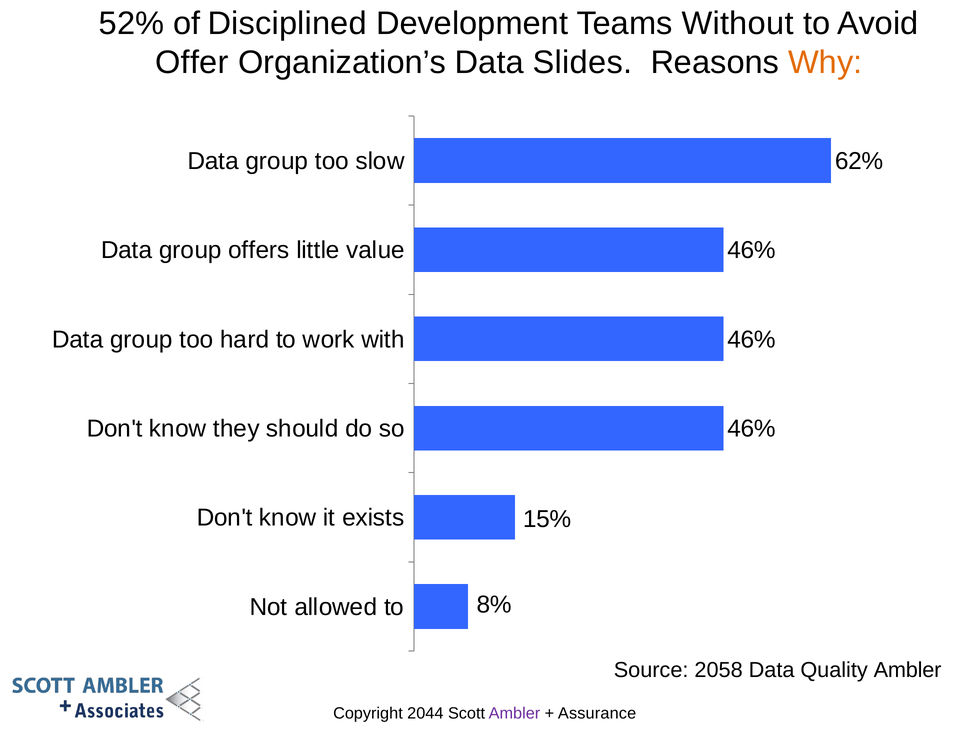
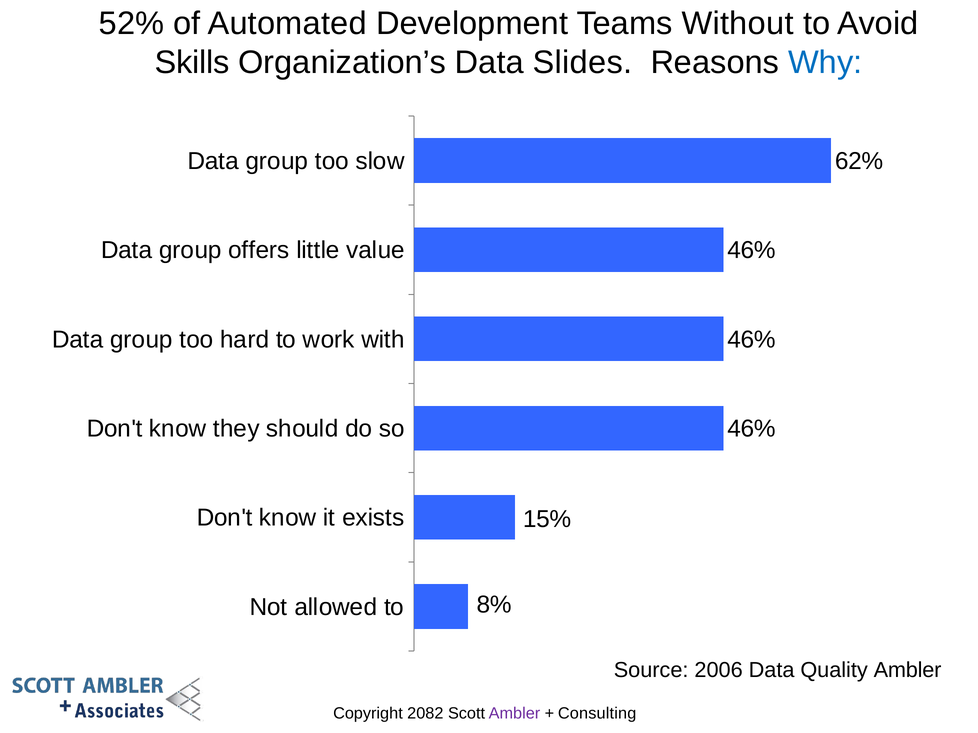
Disciplined: Disciplined -> Automated (287, 24)
Offer: Offer -> Skills (192, 63)
Why colour: orange -> blue (825, 63)
2058: 2058 -> 2006 (719, 671)
2044: 2044 -> 2082 (425, 714)
Assurance: Assurance -> Consulting (597, 714)
